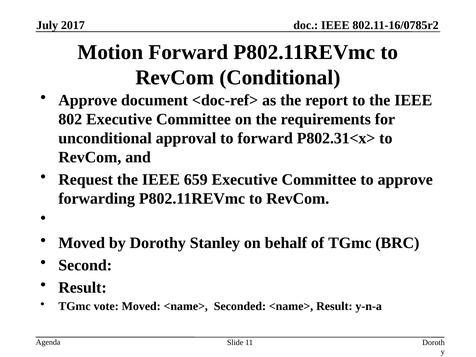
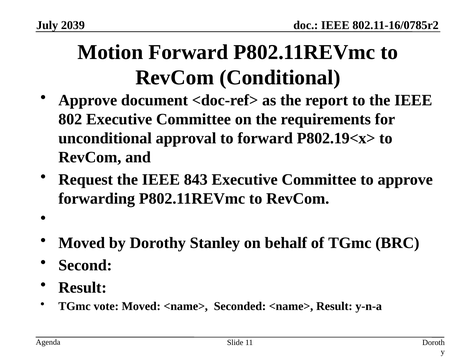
2017: 2017 -> 2039 (73, 25)
P802.31<x>: P802.31<x> -> P802.19<x> (336, 138)
659: 659 -> 843 (196, 180)
